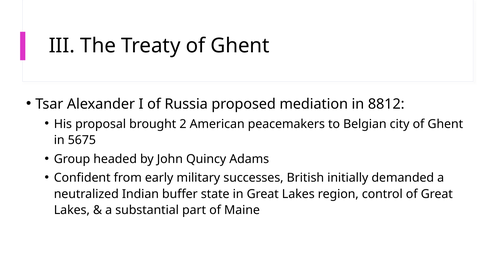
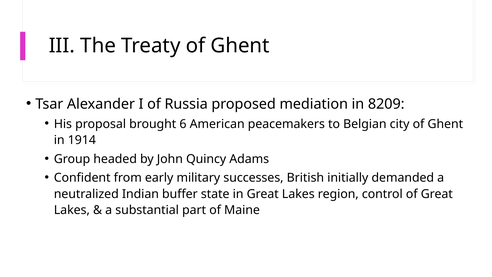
8812: 8812 -> 8209 (386, 104)
2: 2 -> 6 (183, 124)
5675: 5675 -> 1914 (82, 140)
